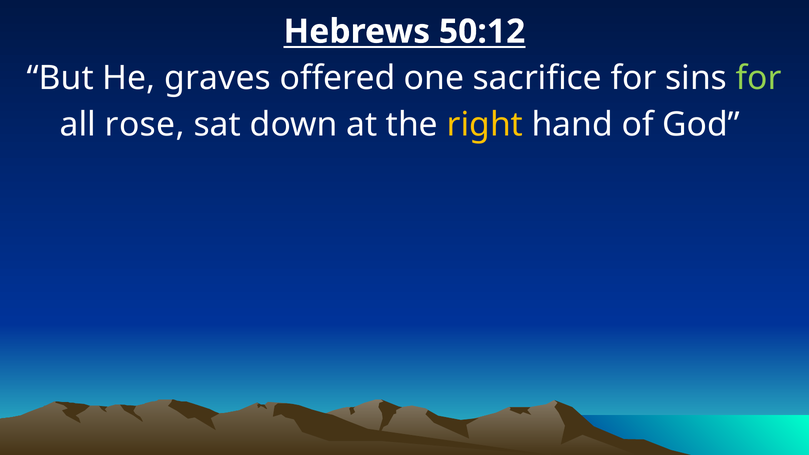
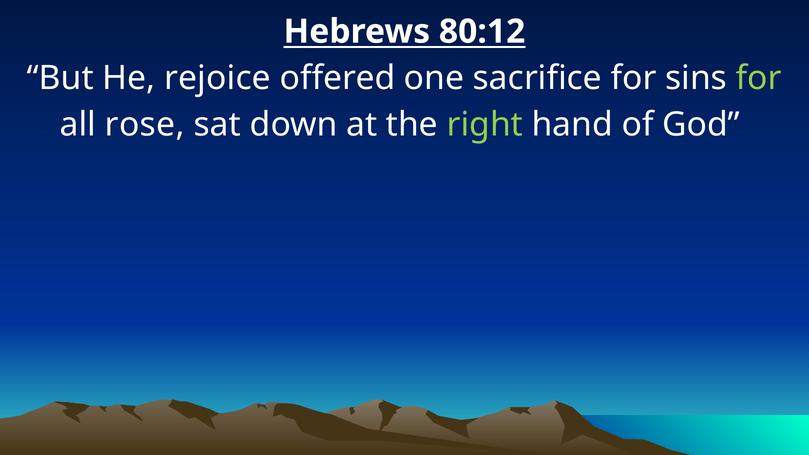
50:12: 50:12 -> 80:12 (482, 32)
graves: graves -> rejoice (218, 78)
right colour: yellow -> light green (485, 125)
